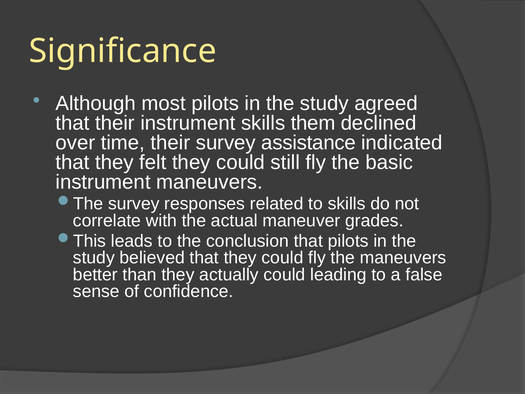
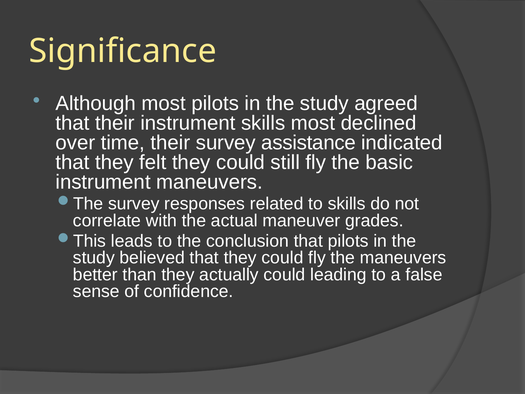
skills them: them -> most (313, 123)
